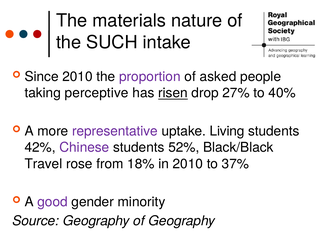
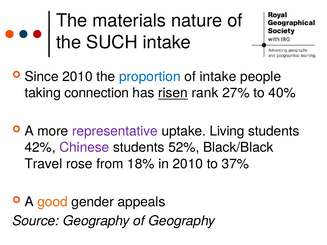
proportion colour: purple -> blue (150, 77)
of asked: asked -> intake (218, 77)
perceptive: perceptive -> connection (97, 93)
drop: drop -> rank (205, 93)
good colour: purple -> orange (53, 202)
minority: minority -> appeals (141, 202)
